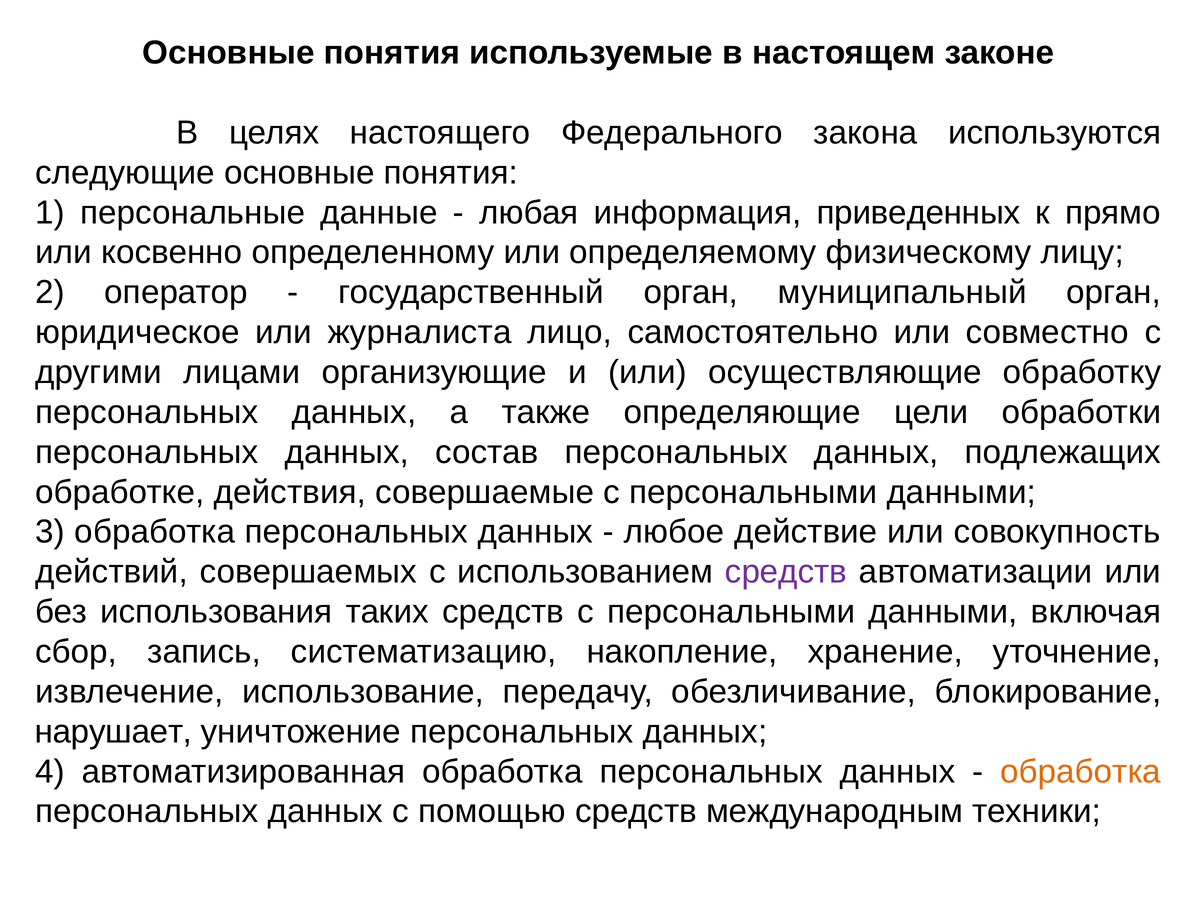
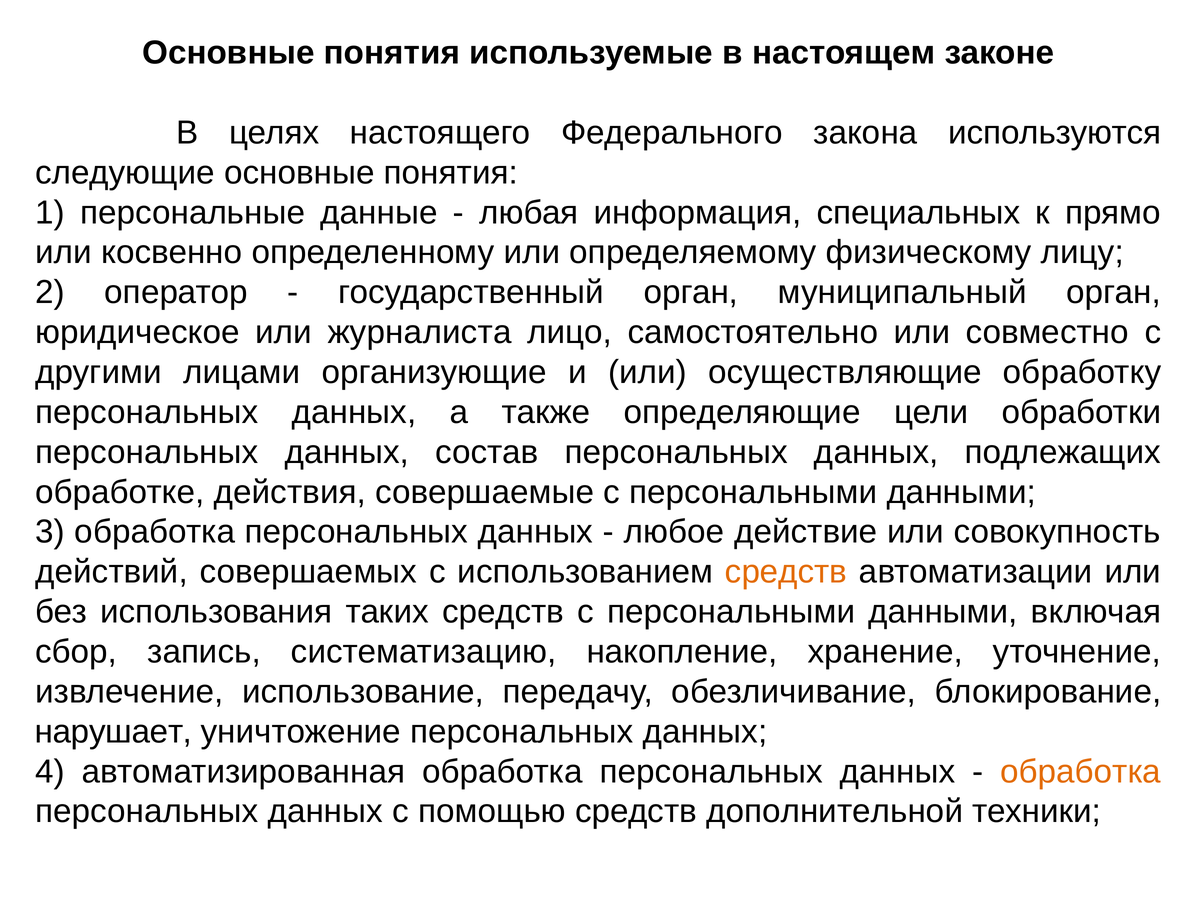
приведенных: приведенных -> специальных (918, 212)
средств colour: purple -> orange (786, 572)
международным: международным -> дополнительной (835, 811)
